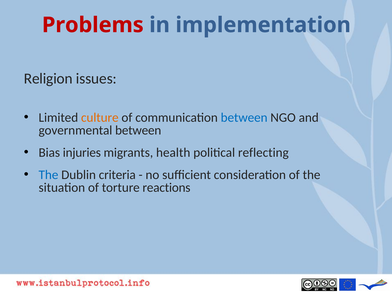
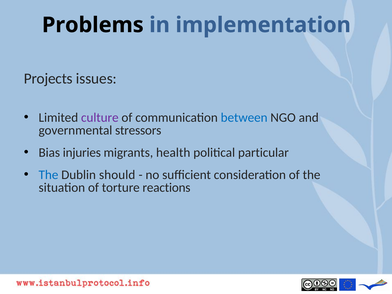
Problems colour: red -> black (93, 25)
Religion: Religion -> Projects (48, 79)
culture colour: orange -> purple (100, 118)
governmental between: between -> stressors (138, 130)
reflecting: reflecting -> particular (263, 153)
criteria: criteria -> should (117, 175)
